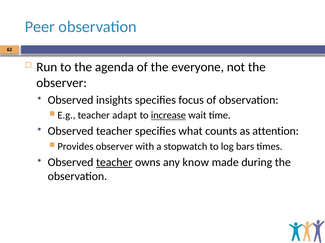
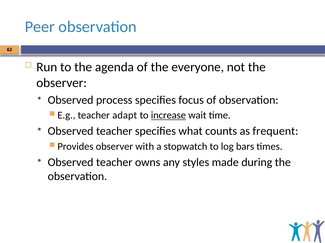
insights: insights -> process (114, 100)
attention: attention -> frequent (275, 132)
teacher underline: present -> none (114, 163)
know: know -> styles (196, 163)
